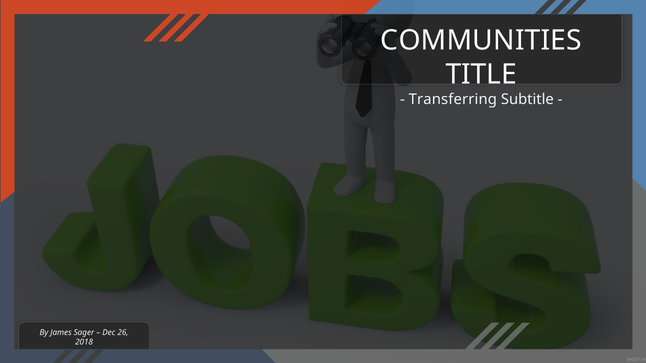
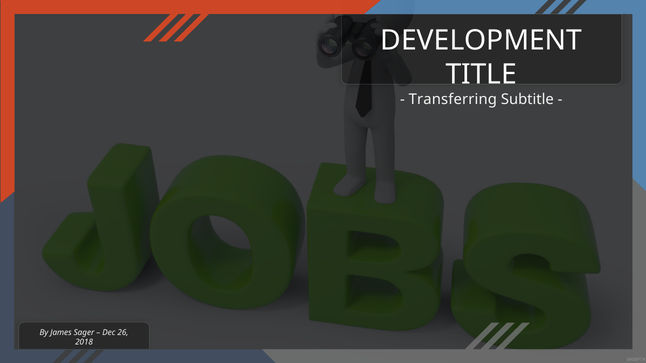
COMMUNITIES: COMMUNITIES -> DEVELOPMENT (481, 41)
